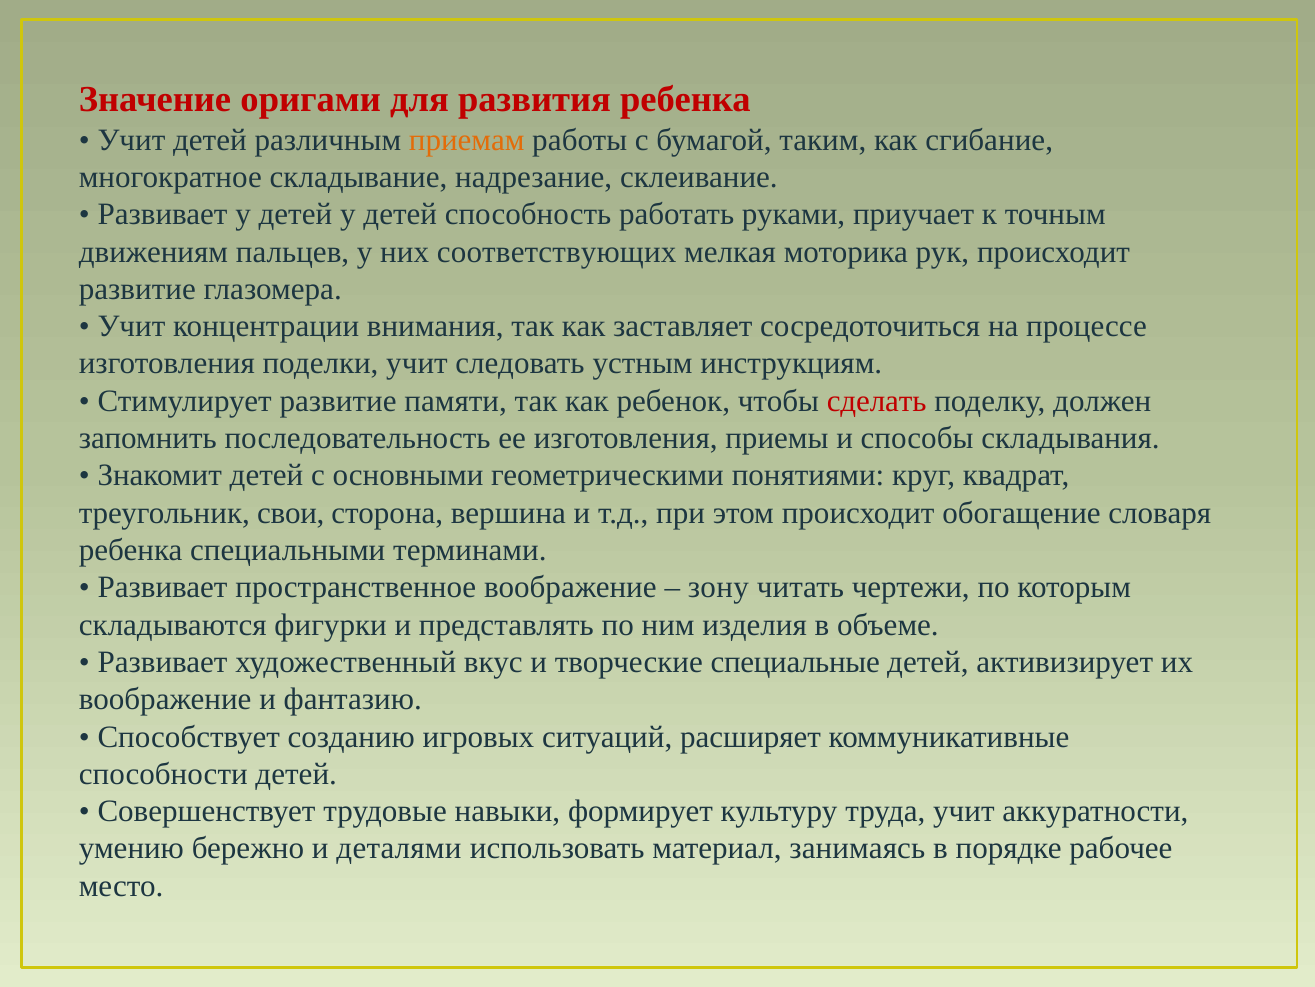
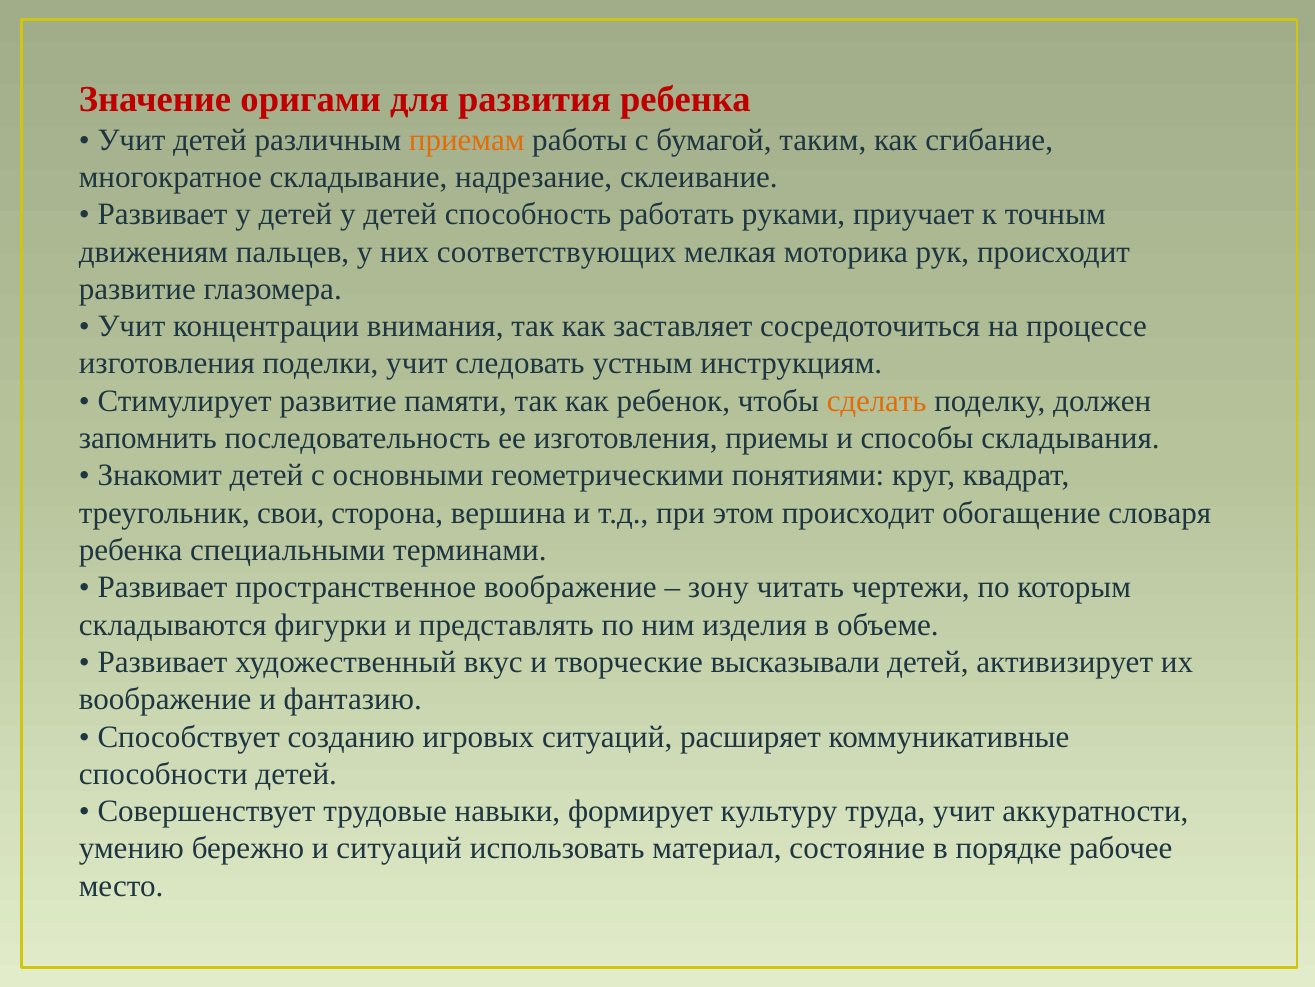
сделать colour: red -> orange (877, 401)
специальные: специальные -> высказывали (795, 662)
и деталями: деталями -> ситуаций (399, 848)
занимаясь: занимаясь -> состояние (857, 848)
